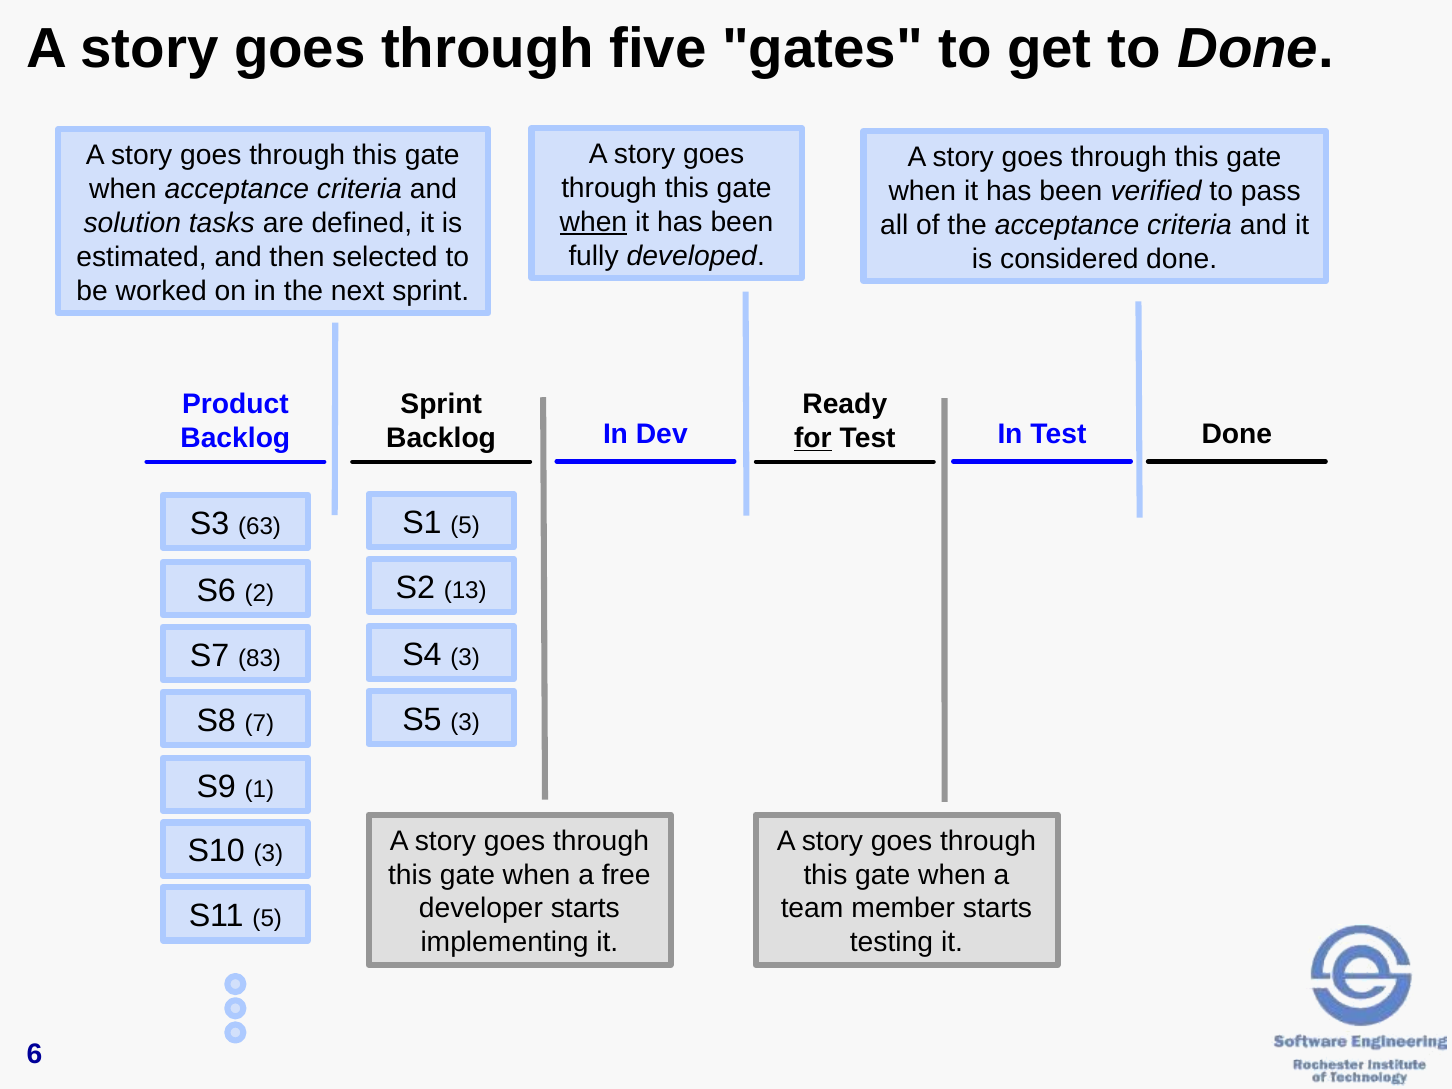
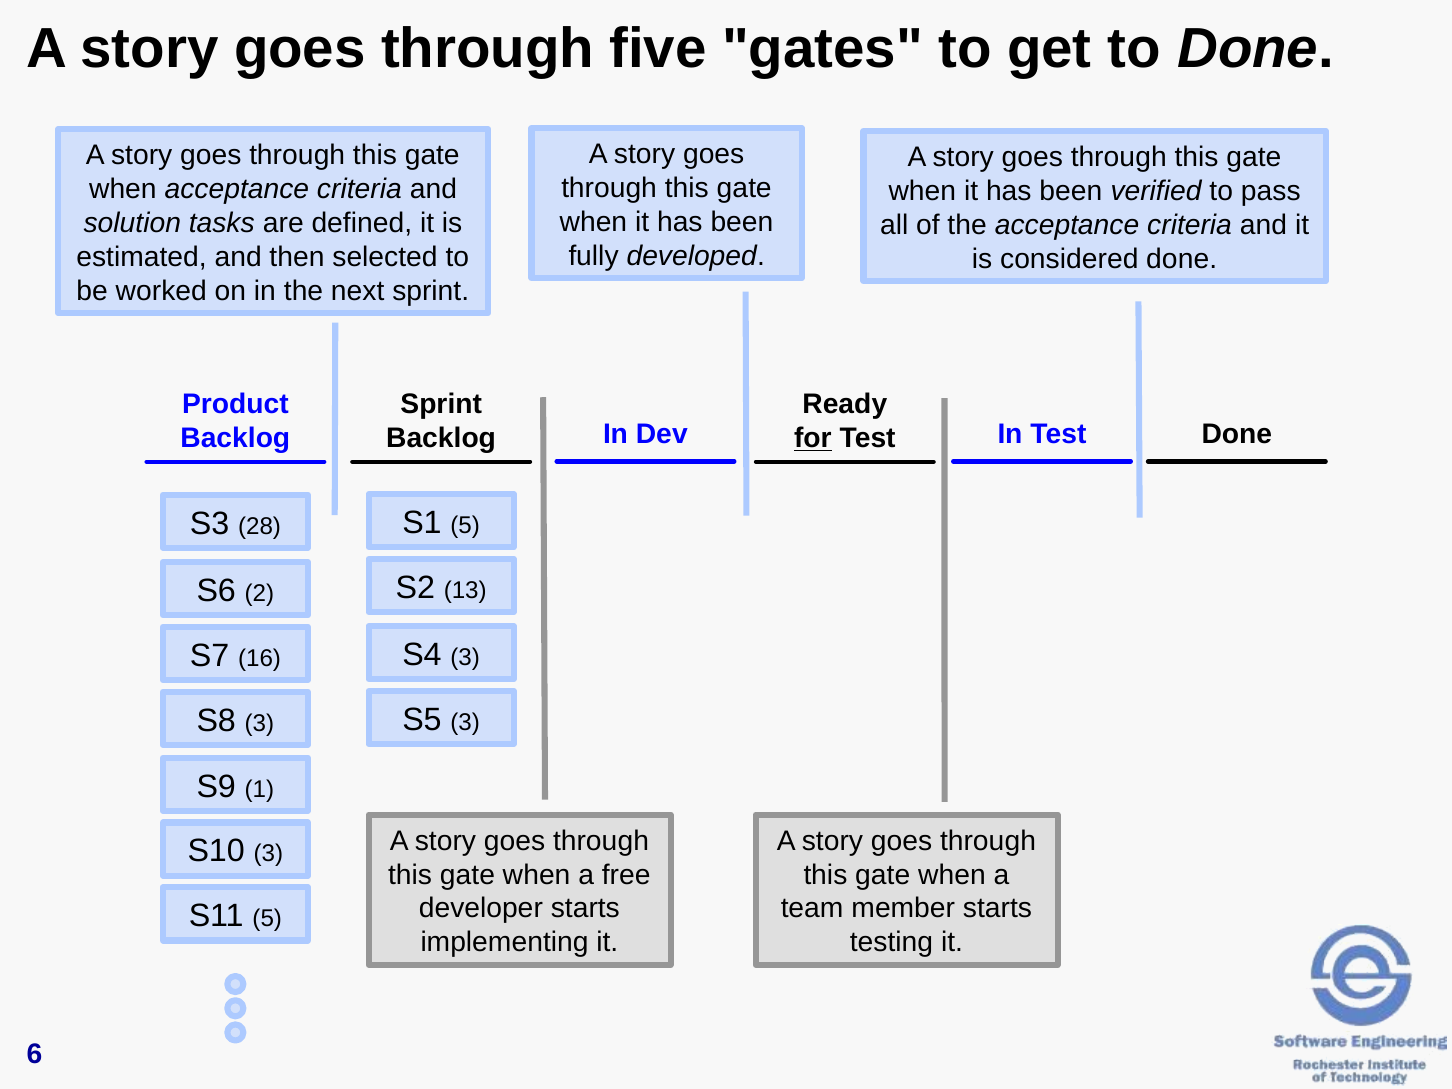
when underline: present -> none (593, 222)
63: 63 -> 28 (260, 526)
83: 83 -> 16 (260, 658)
S8 7: 7 -> 3 (259, 723)
